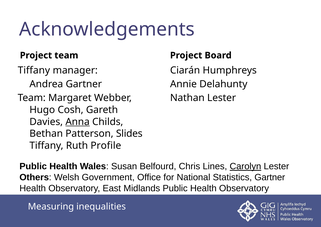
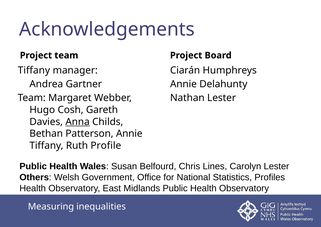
Patterson Slides: Slides -> Annie (129, 134)
Carolyn underline: present -> none (245, 167)
Statistics Gartner: Gartner -> Profiles (270, 177)
